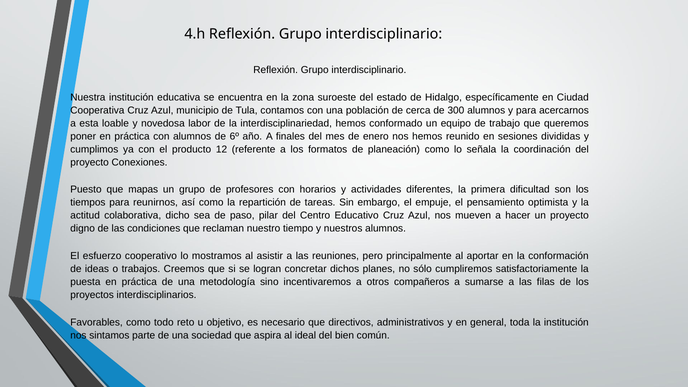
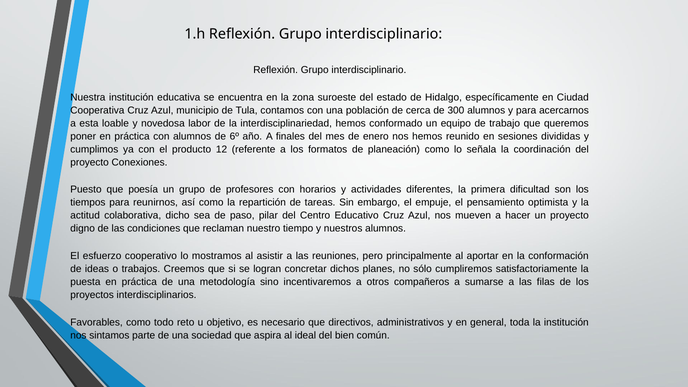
4.h: 4.h -> 1.h (195, 34)
mapas: mapas -> poesía (143, 190)
